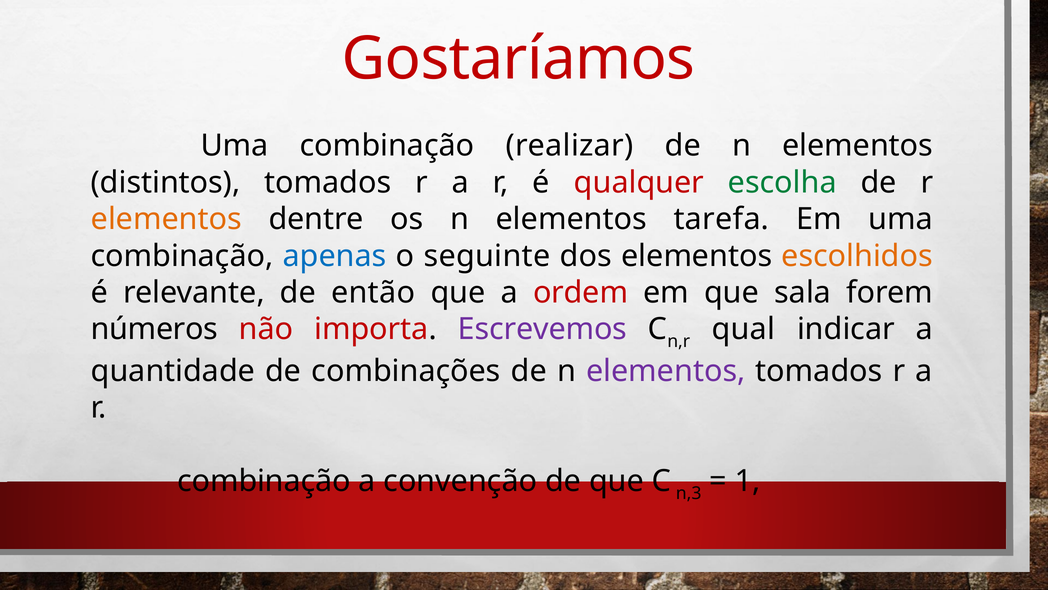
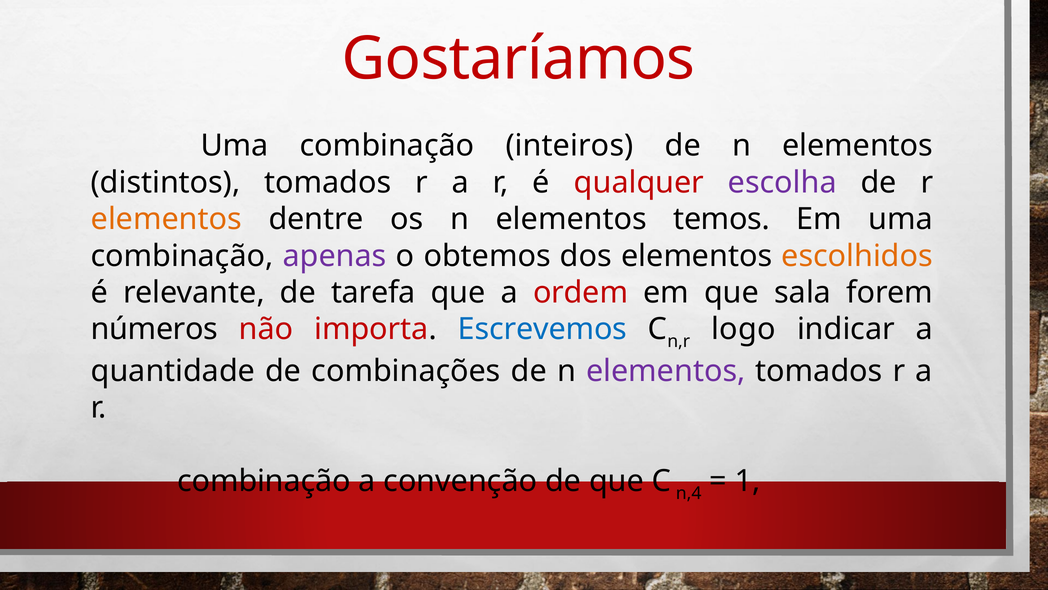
realizar: realizar -> inteiros (570, 146)
escolha colour: green -> purple (782, 182)
tarefa: tarefa -> temos (722, 219)
apenas colour: blue -> purple (335, 256)
seguinte: seguinte -> obtemos (487, 256)
então: então -> tarefa (373, 292)
Escrevemos colour: purple -> blue (542, 329)
qual: qual -> logo (744, 329)
n,3: n,3 -> n,4 (689, 493)
